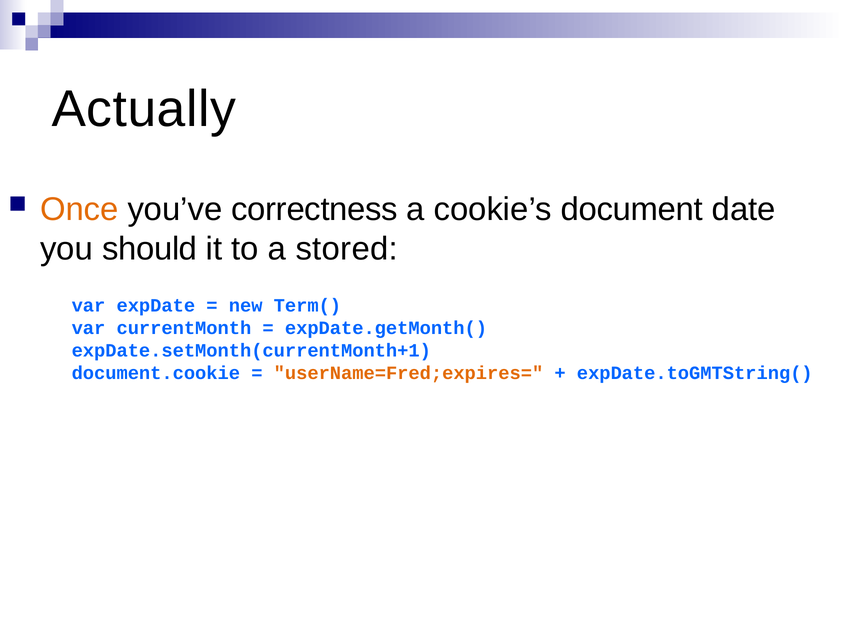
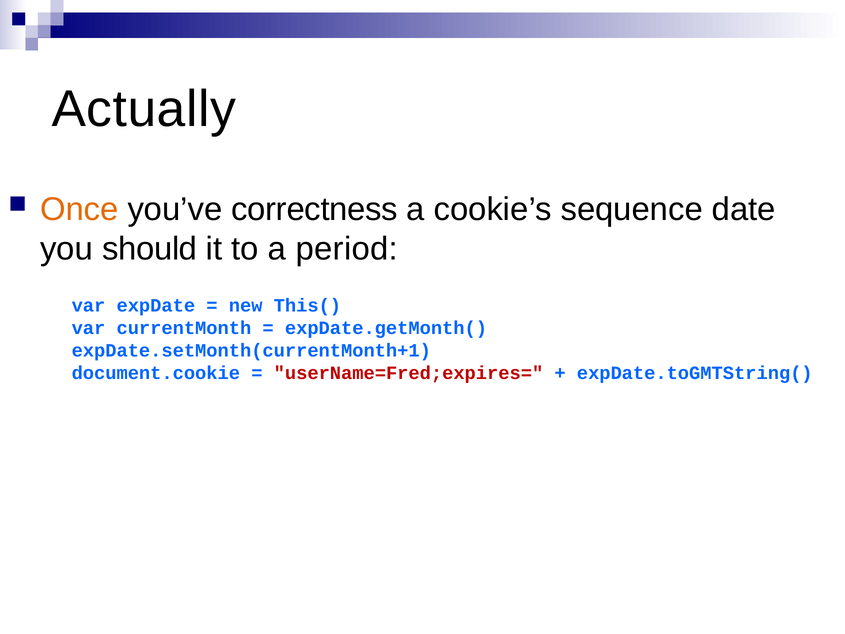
document: document -> sequence (632, 209)
stored: stored -> period (347, 249)
Term(: Term( -> This( (307, 305)
userName=Fred;expires= colour: orange -> red (408, 373)
